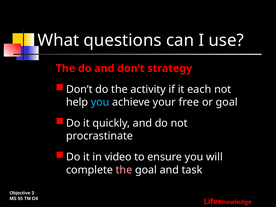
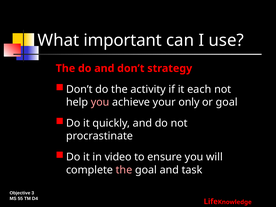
questions: questions -> important (123, 40)
you colour: light blue -> pink (100, 102)
free: free -> only (189, 102)
